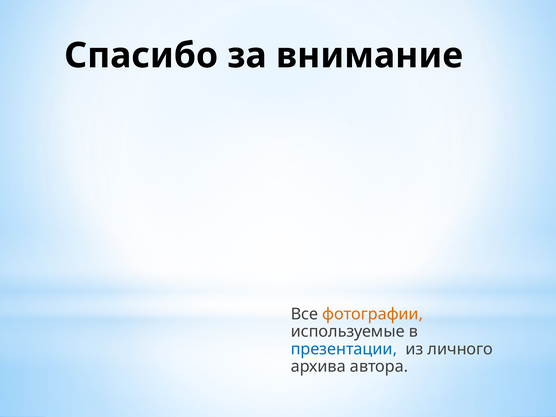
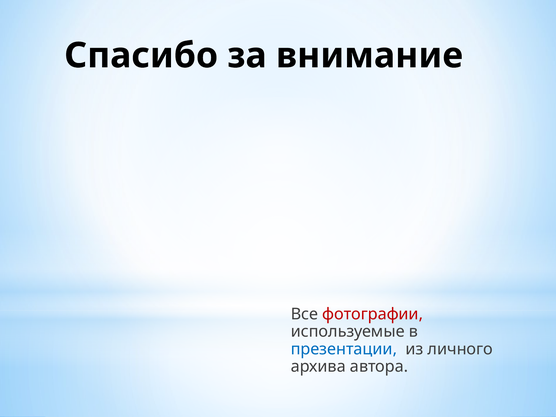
фотографии colour: orange -> red (373, 314)
